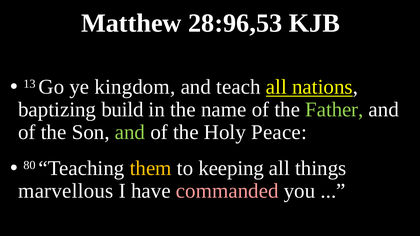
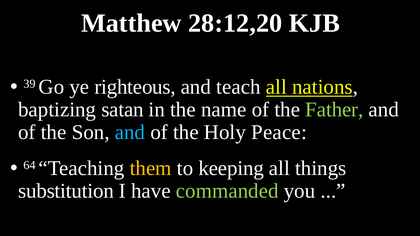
28:96,53: 28:96,53 -> 28:12,20 (235, 23)
13: 13 -> 39 (29, 84)
kingdom: kingdom -> righteous (135, 87)
build: build -> satan (122, 110)
and colour: light green -> light blue (130, 132)
80: 80 -> 64 (29, 165)
marvellous: marvellous -> substitution (66, 191)
commanded colour: pink -> light green (227, 191)
